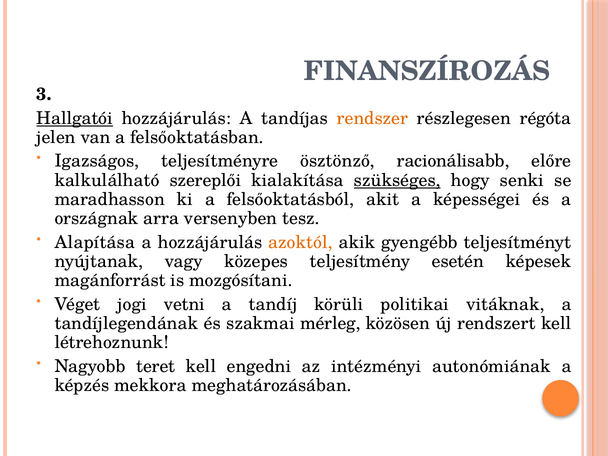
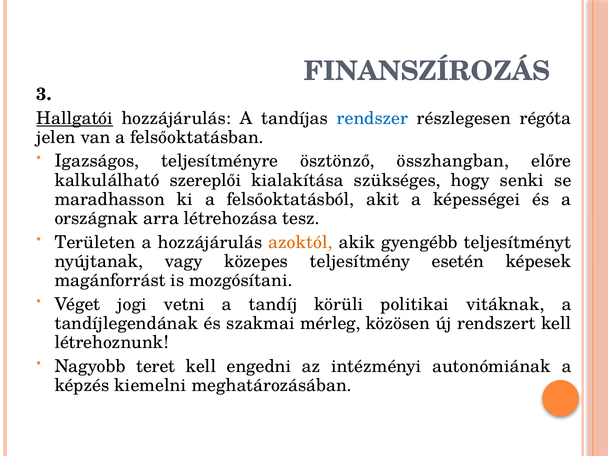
rendszer colour: orange -> blue (372, 118)
racionálisabb: racionálisabb -> összhangban (453, 161)
szükséges underline: present -> none (397, 180)
versenyben: versenyben -> létrehozása (231, 218)
Alapítása: Alapítása -> Területen (95, 242)
mekkora: mekkora -> kiemelni (150, 385)
